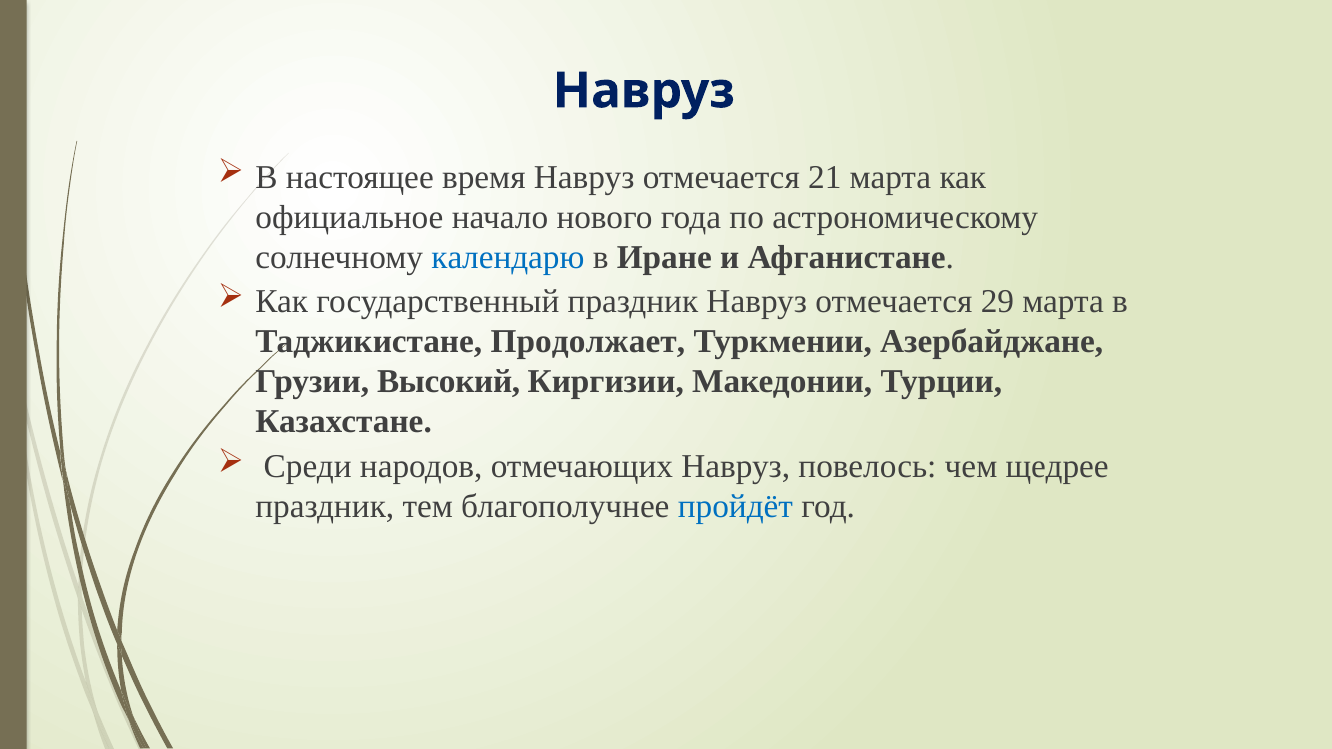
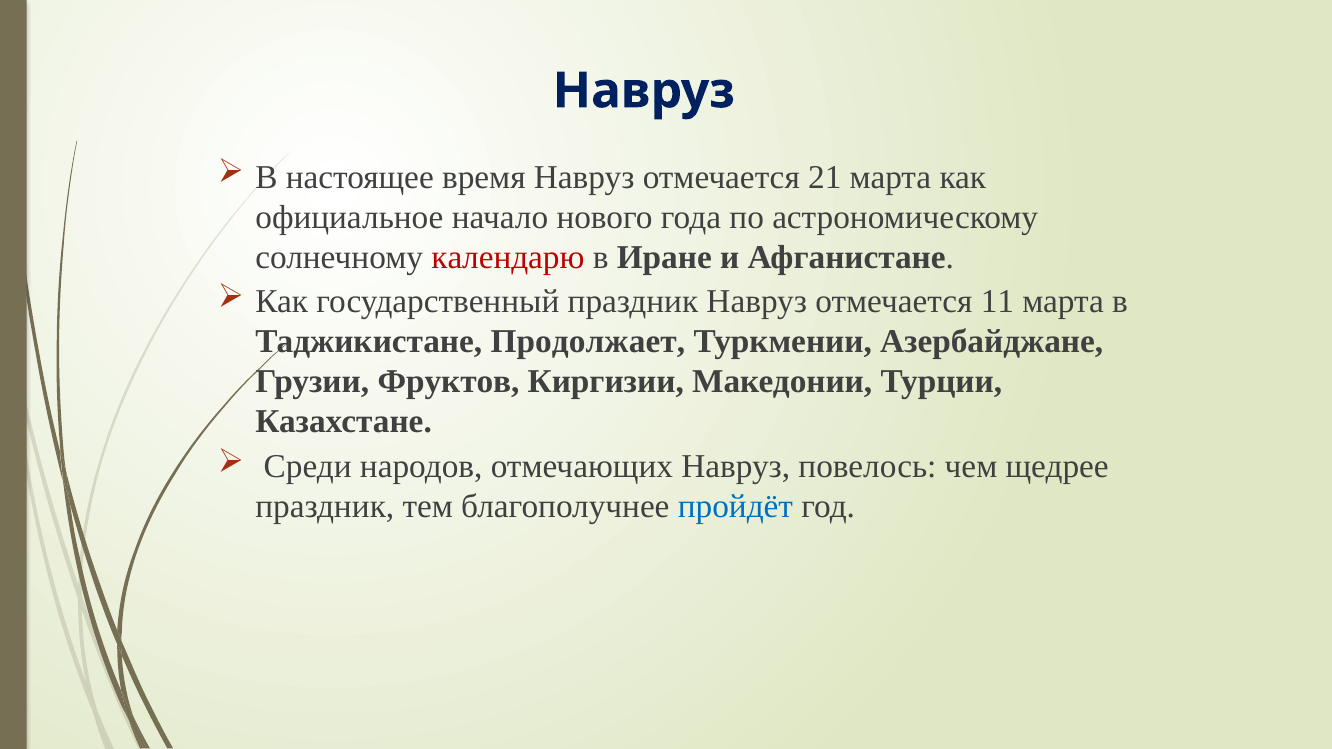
календарю colour: blue -> red (508, 257)
29: 29 -> 11 (997, 302)
Высокий: Высокий -> Фруктов (448, 382)
